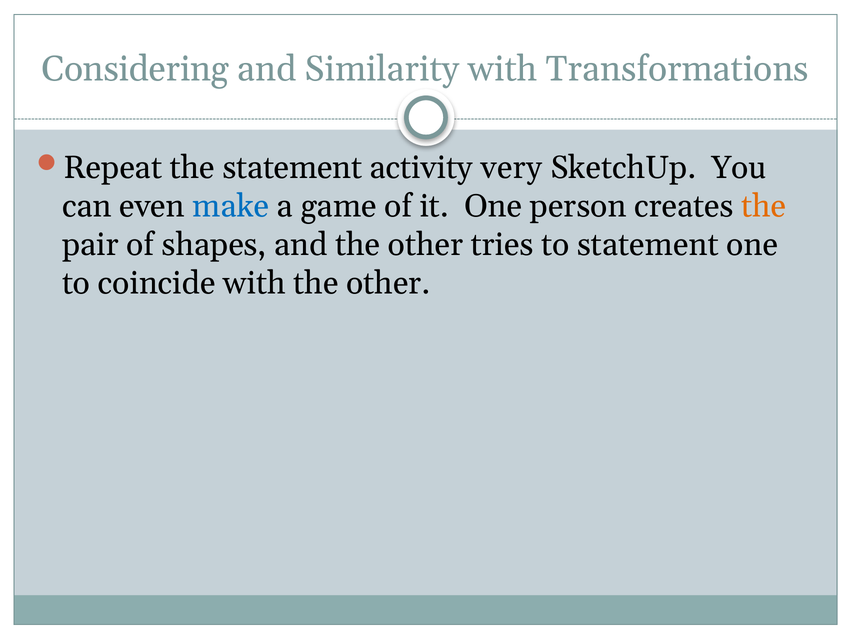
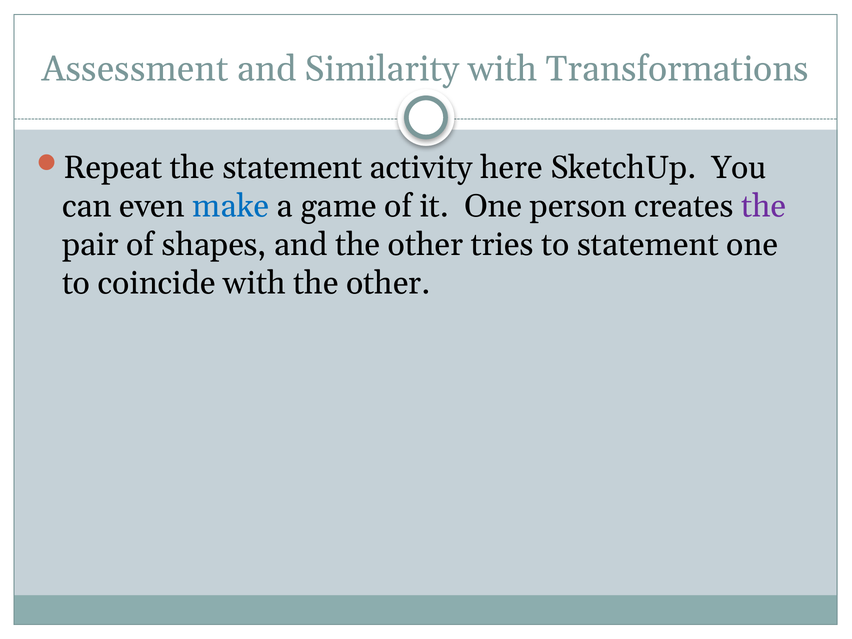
Considering: Considering -> Assessment (135, 69)
very: very -> here (512, 168)
the colour: orange -> purple (764, 206)
